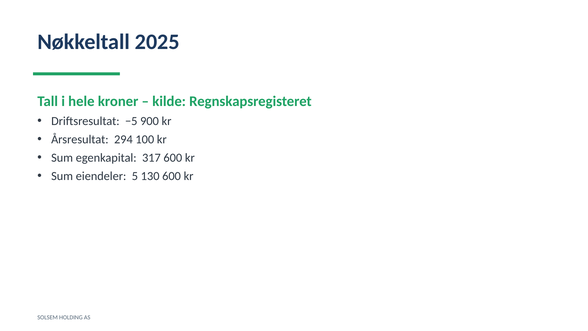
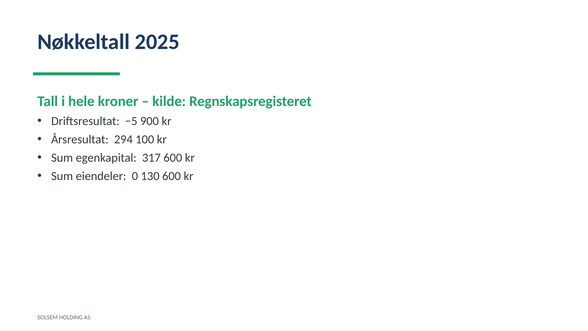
5: 5 -> 0 (135, 176)
